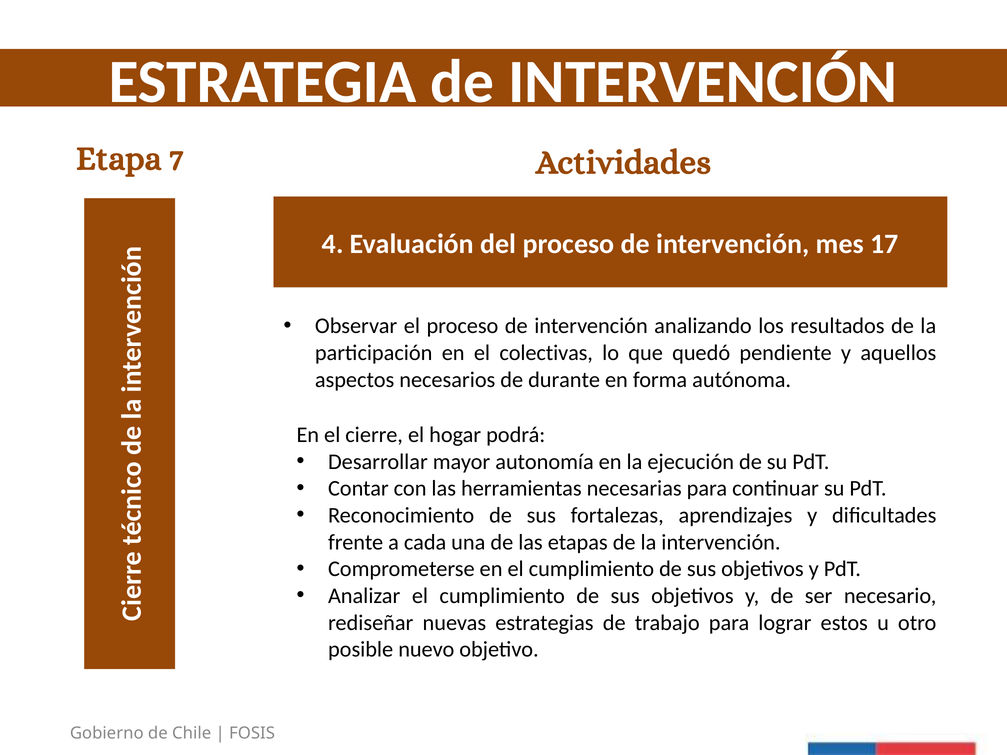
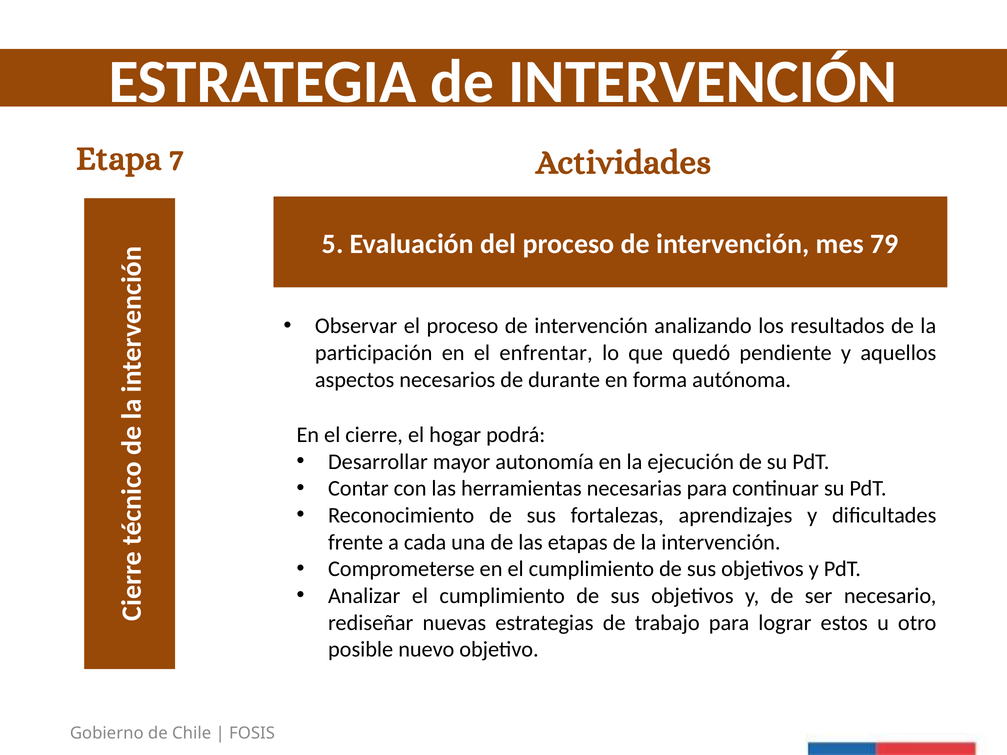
4: 4 -> 5 (333, 244)
17: 17 -> 79 (884, 244)
colectivas: colectivas -> enfrentar (546, 353)
